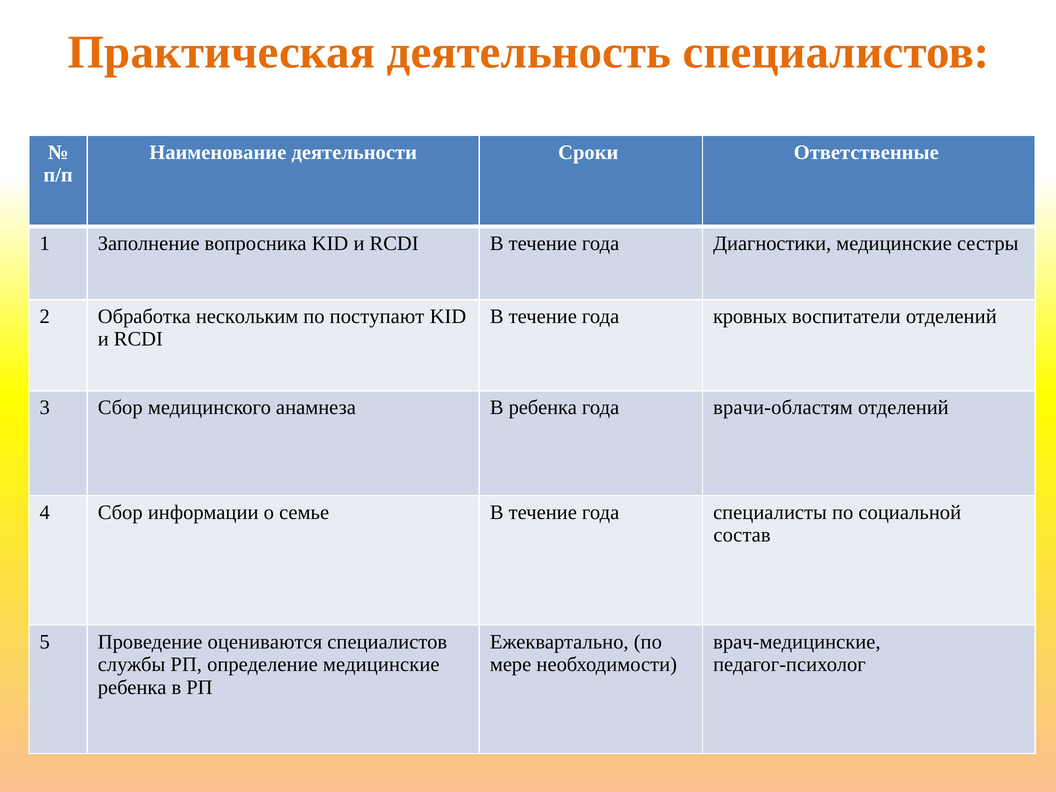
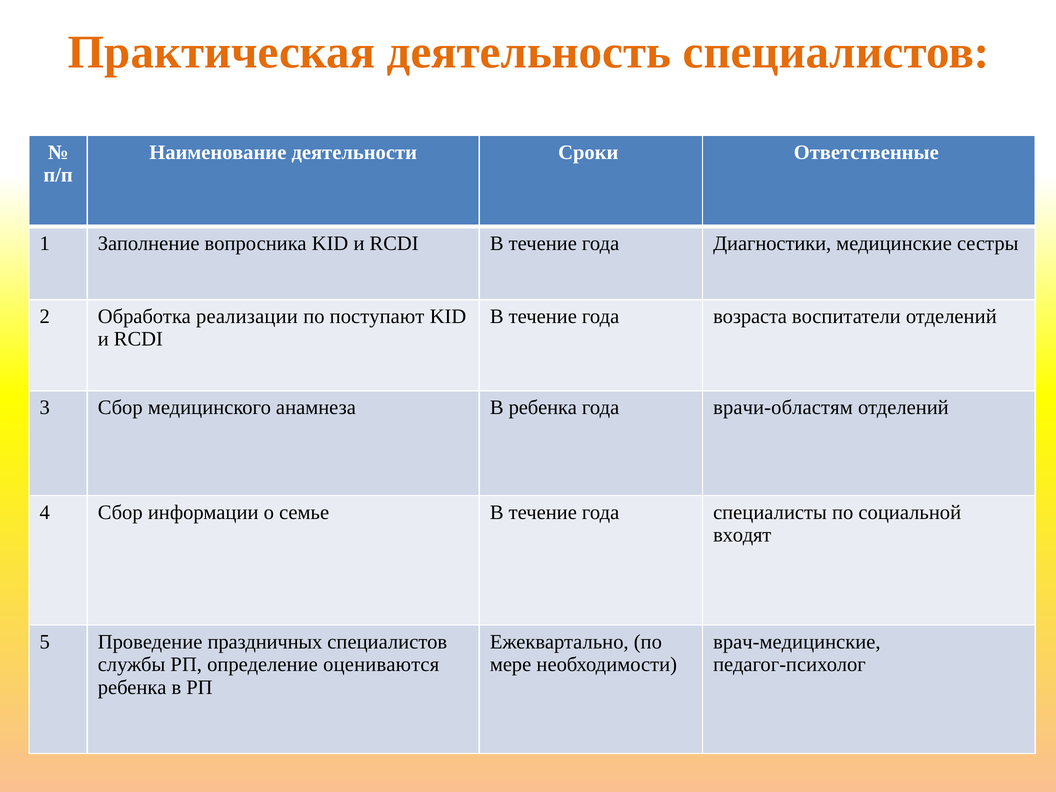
нескольким: нескольким -> реализации (247, 317)
кровных: кровных -> возраста (750, 317)
состав: состав -> входят (742, 535)
оцениваются: оцениваются -> праздничных (265, 642)
определение медицинские: медицинские -> оцениваются (381, 665)
